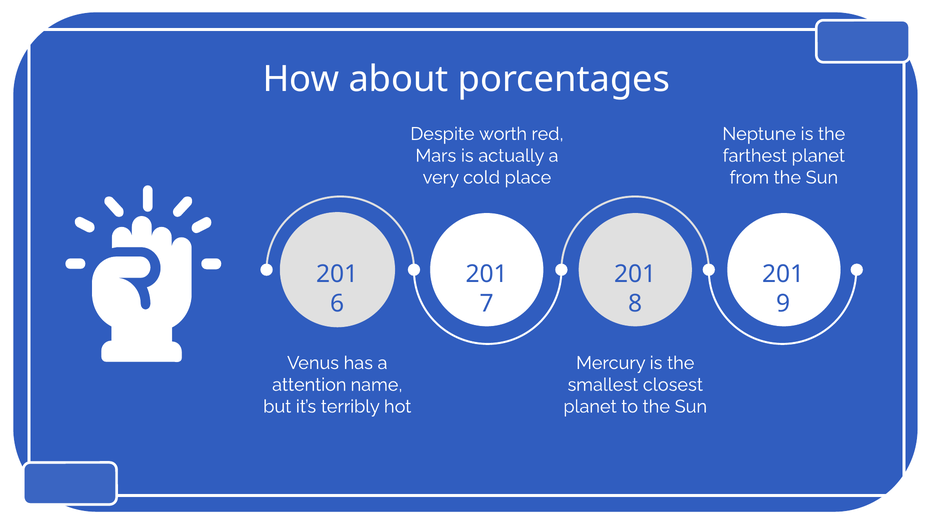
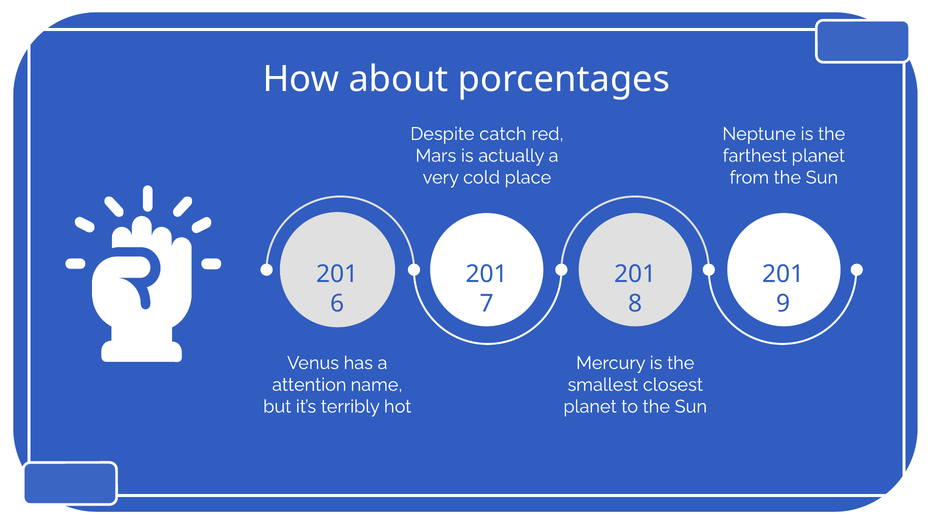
worth: worth -> catch (503, 134)
